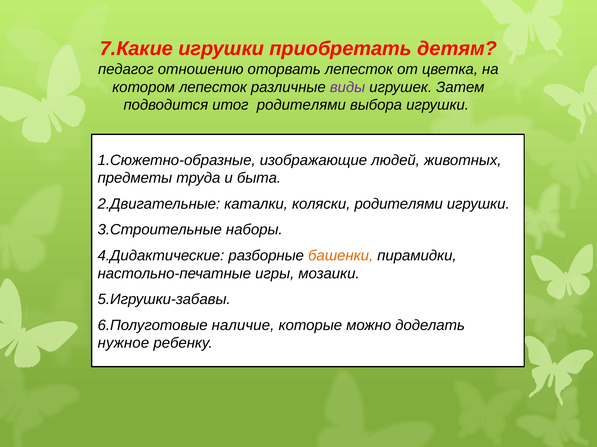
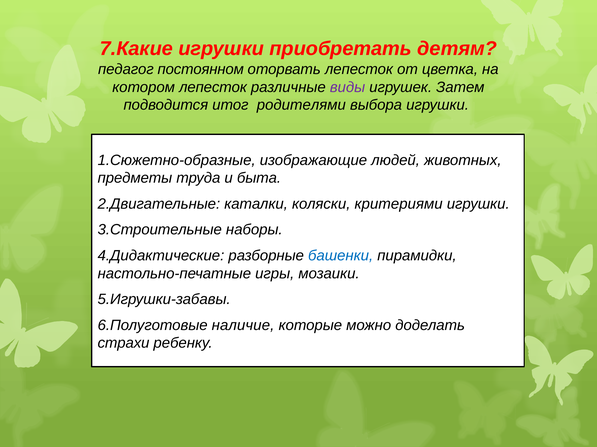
отношению: отношению -> постоянном (201, 69)
коляски родителями: родителями -> критериями (399, 204)
башенки colour: orange -> blue (341, 256)
нужное: нужное -> страхи (124, 344)
